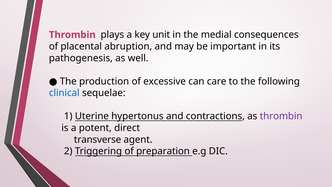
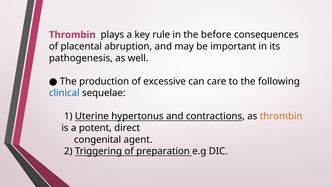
unit: unit -> rule (161, 35)
medial: medial -> before (216, 35)
thrombin colour: purple -> orange (281, 116)
transverse: transverse -> congenital (98, 139)
